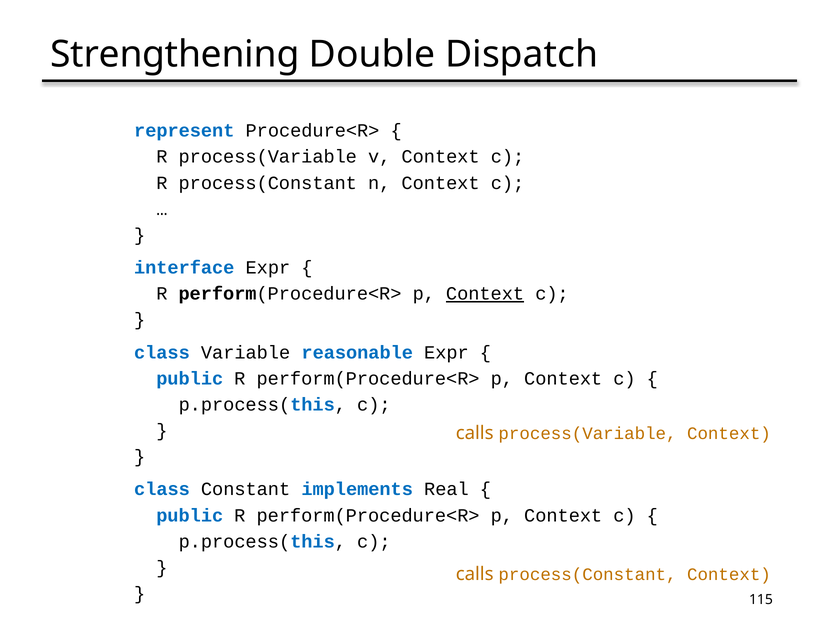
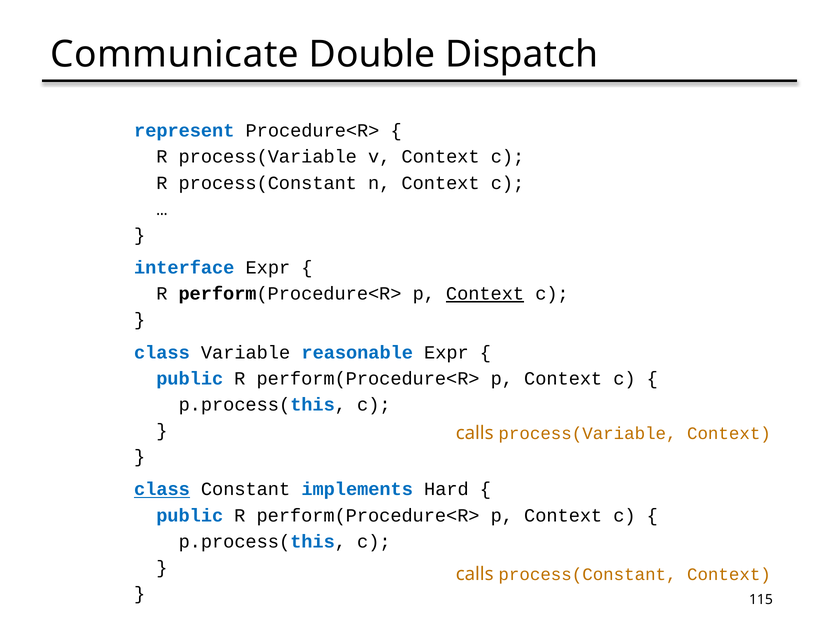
Strengthening: Strengthening -> Communicate (175, 54)
class underline: none -> present (162, 490)
Real: Real -> Hard (446, 490)
